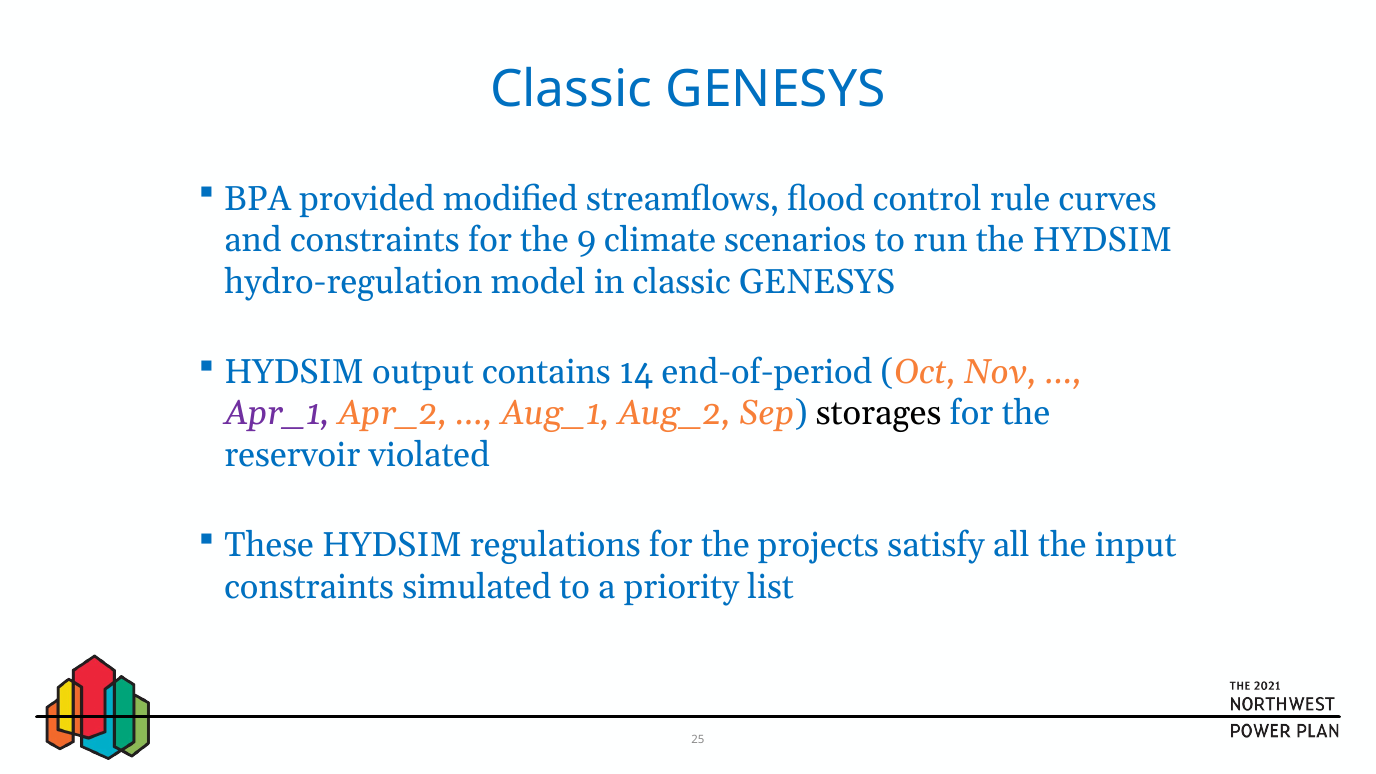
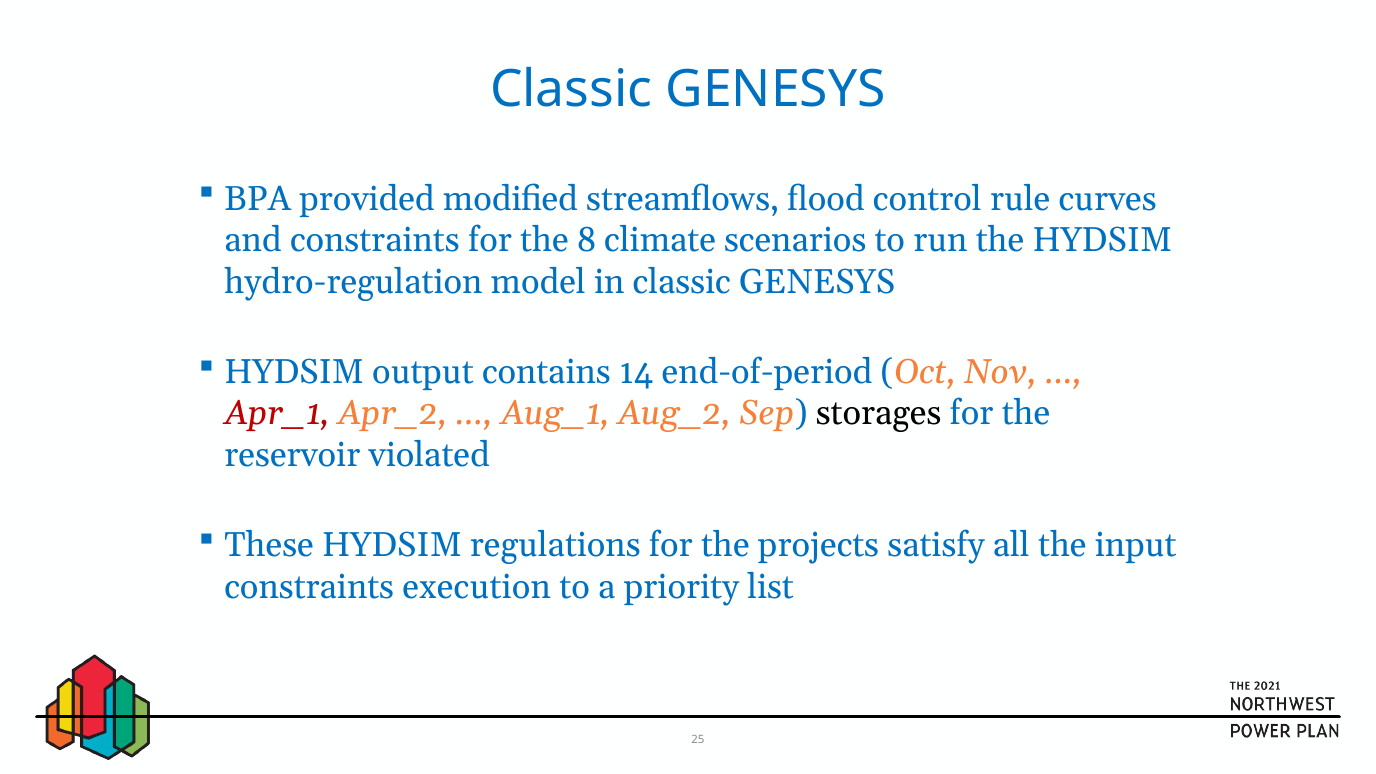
9: 9 -> 8 (587, 240)
Apr_1 colour: purple -> red (277, 414)
simulated: simulated -> execution (477, 587)
